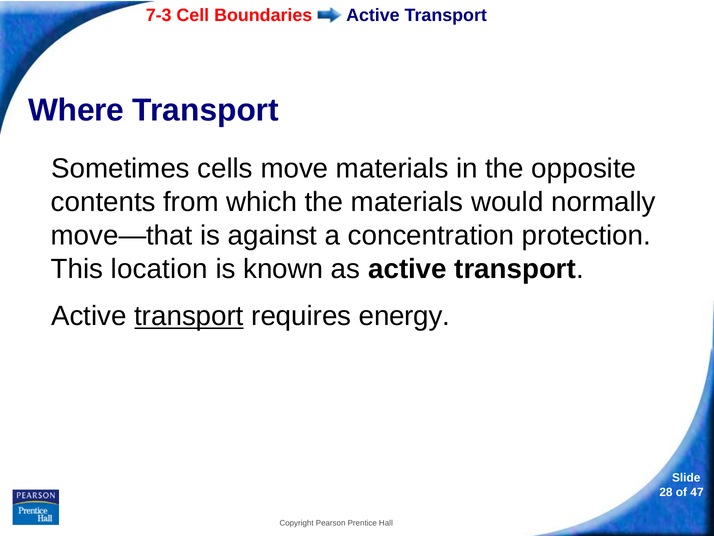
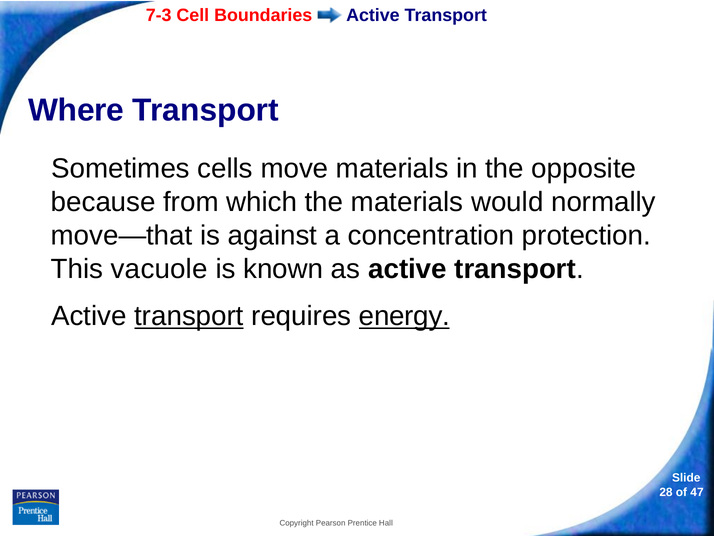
contents: contents -> because (103, 202)
location: location -> vacuole (159, 269)
energy underline: none -> present (404, 316)
